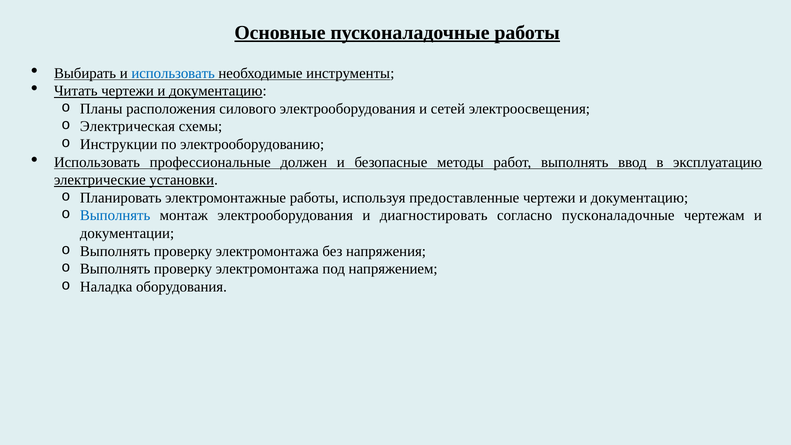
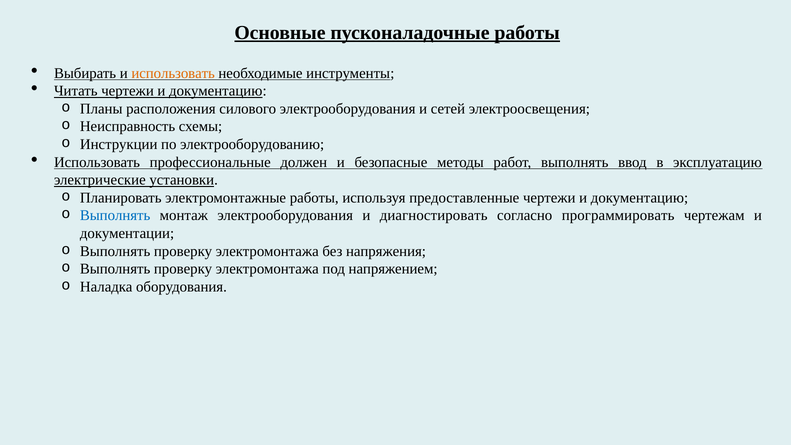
использовать colour: blue -> orange (173, 73)
Электрическая: Электрическая -> Неисправность (128, 127)
согласно пусконаладочные: пусконаладочные -> программировать (618, 215)
